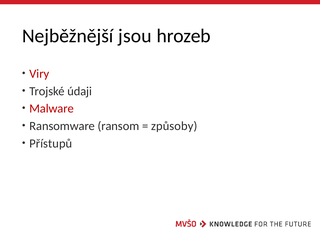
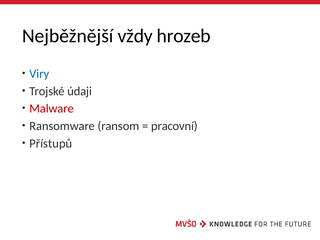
jsou: jsou -> vždy (135, 36)
Viry colour: red -> blue (39, 74)
způsoby: způsoby -> pracovní (174, 126)
